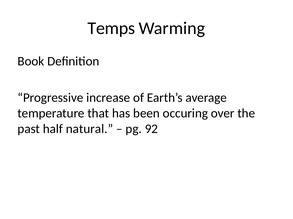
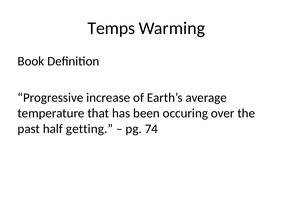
natural: natural -> getting (89, 129)
92: 92 -> 74 (151, 129)
